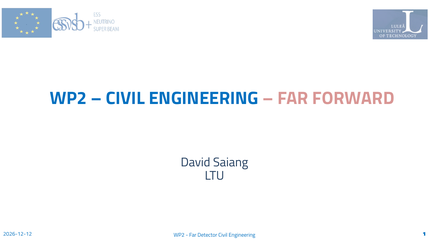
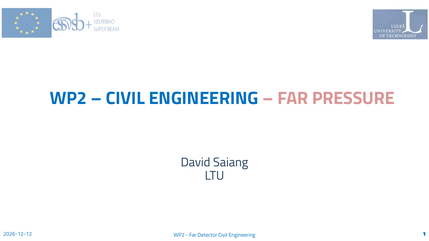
FORWARD: FORWARD -> PRESSURE (353, 99)
